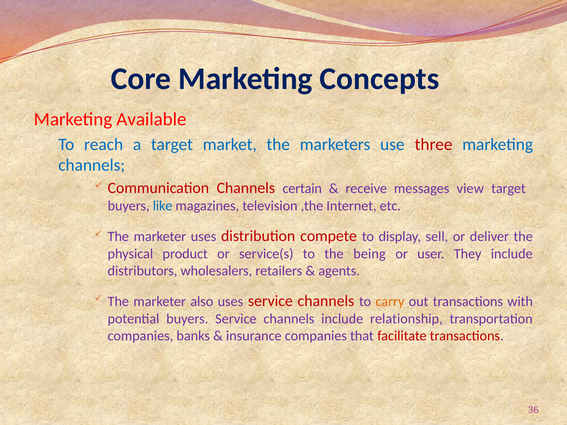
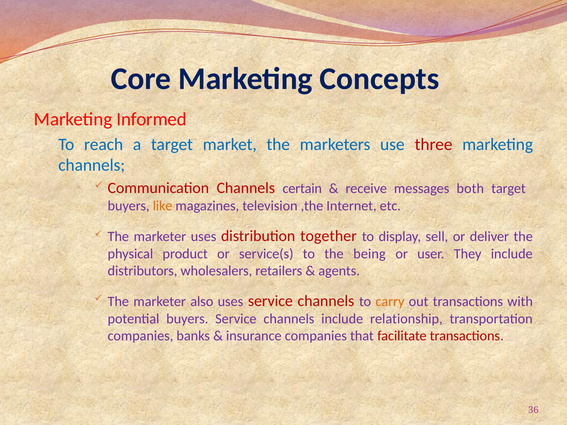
Available: Available -> Informed (152, 119)
view: view -> both (470, 189)
like colour: blue -> orange (163, 206)
compete: compete -> together (328, 236)
